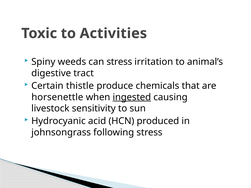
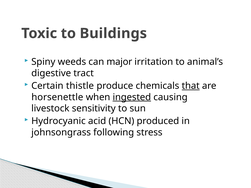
Activities: Activities -> Buildings (113, 33)
can stress: stress -> major (119, 62)
that underline: none -> present (191, 86)
